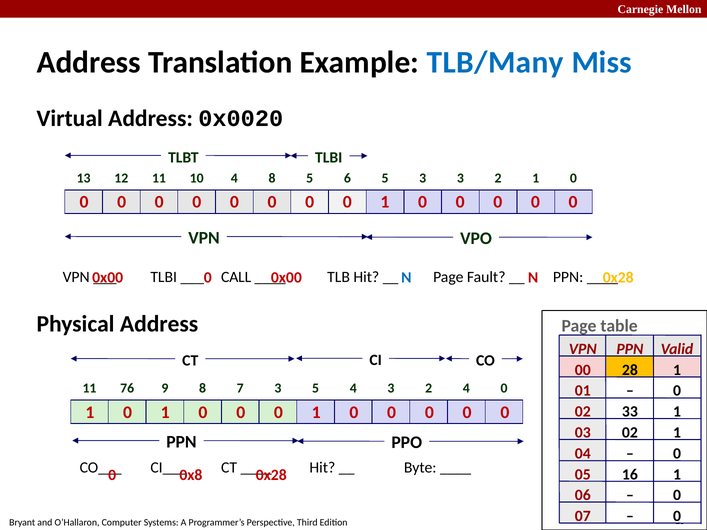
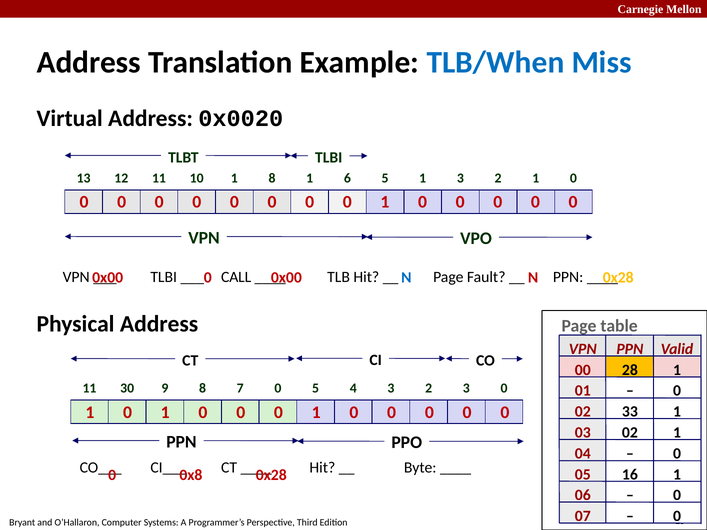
TLB/Many: TLB/Many -> TLB/When (495, 63)
10 4: 4 -> 1 (234, 178)
8 5: 5 -> 1 (310, 178)
5 3: 3 -> 1 (423, 178)
76: 76 -> 30 (127, 388)
7 3: 3 -> 0 (278, 388)
2 4: 4 -> 3 (466, 388)
